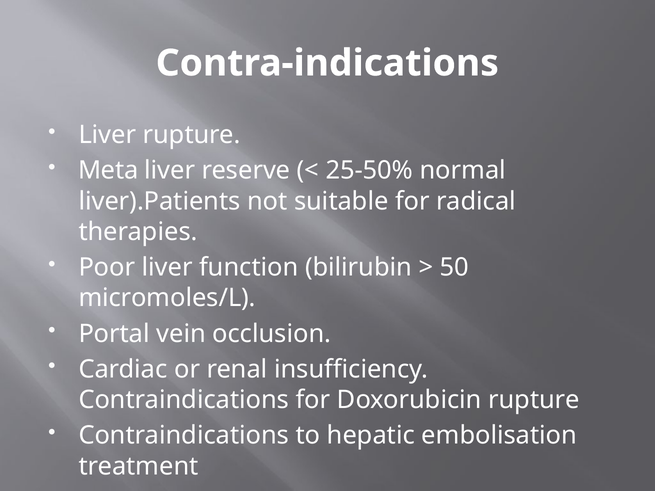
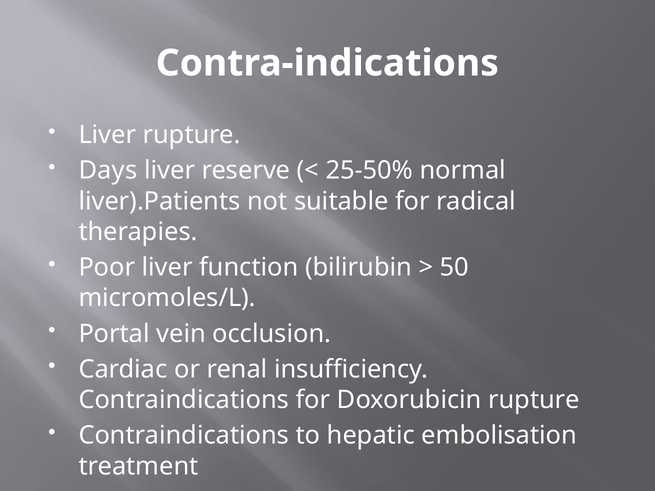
Meta: Meta -> Days (108, 171)
